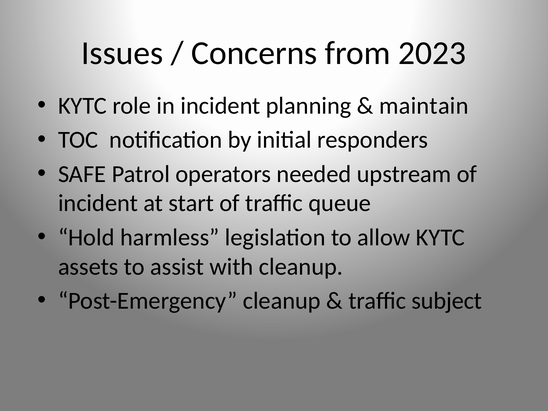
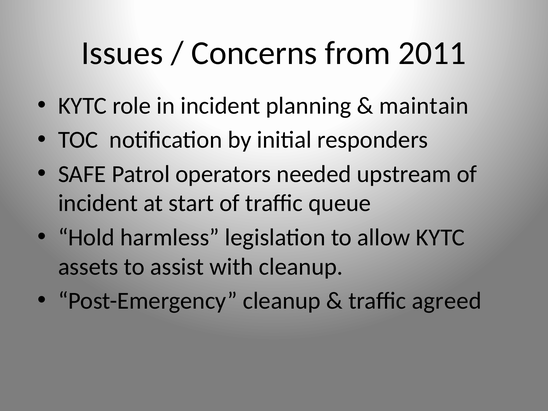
2023: 2023 -> 2011 (432, 53)
subject: subject -> agreed (447, 301)
